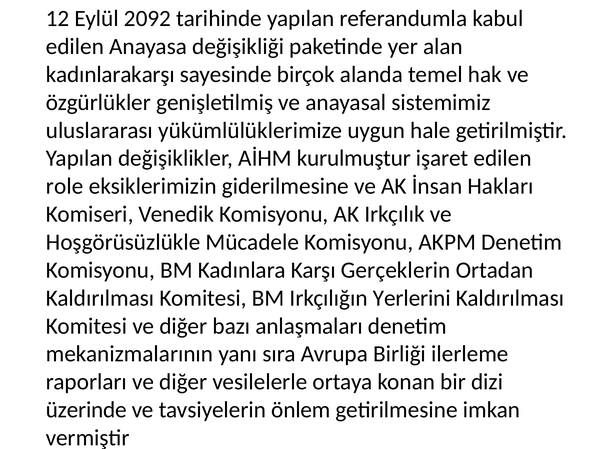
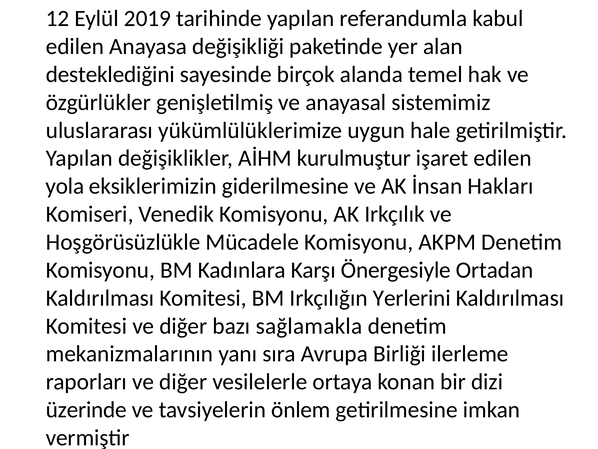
2092: 2092 -> 2019 (148, 19)
kadınlarakarşı: kadınlarakarşı -> desteklediğini (110, 74)
role: role -> yola (65, 186)
Gerçeklerin: Gerçeklerin -> Önergesiyle (396, 270)
anlaşmaları: anlaşmaları -> sağlamakla (309, 326)
